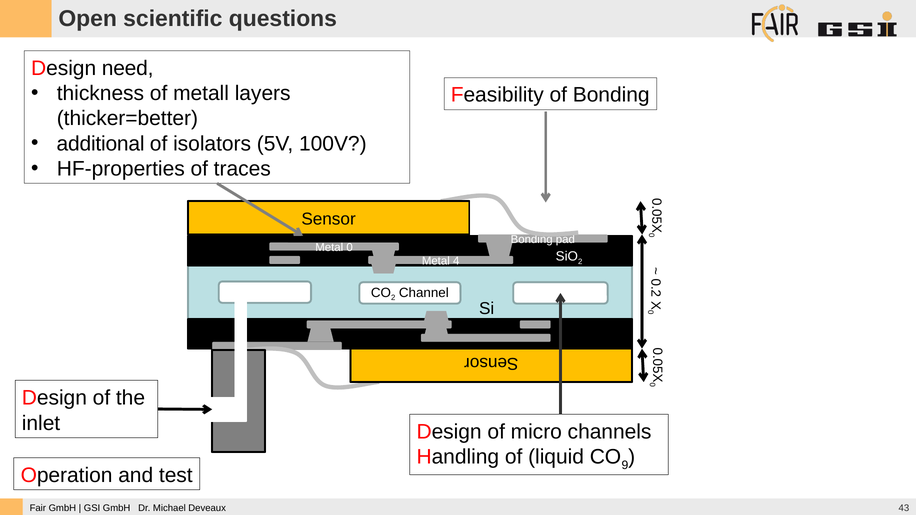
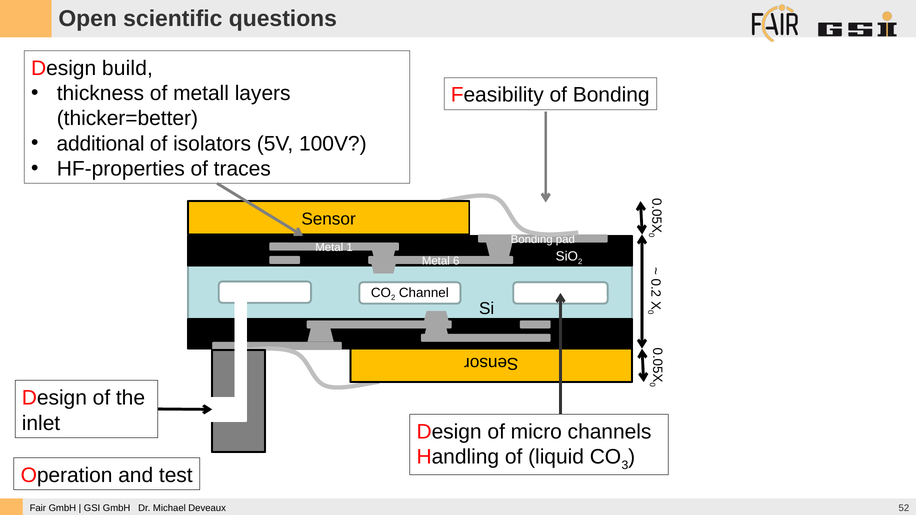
need: need -> build (127, 68)
Metal 0: 0 -> 1 (350, 247)
4: 4 -> 6 (456, 261)
9: 9 -> 3 (625, 465)
43: 43 -> 52 (904, 508)
